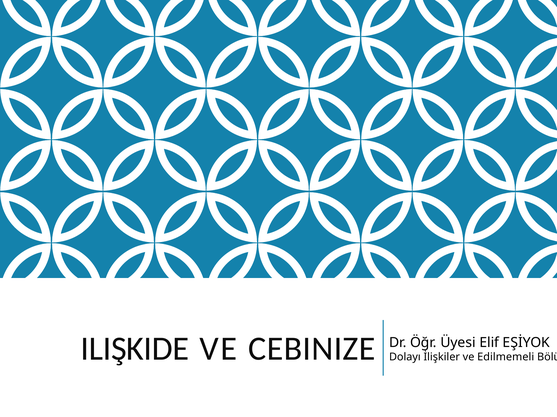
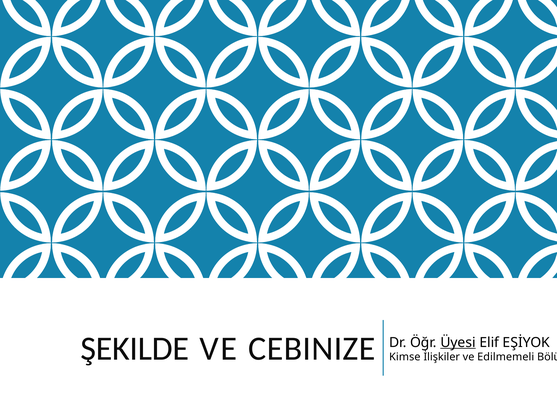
ILIŞKIDE: ILIŞKIDE -> ŞEKILDE (135, 349)
Üyesi underline: none -> present (458, 343)
Dolayı: Dolayı -> Kimse (405, 358)
